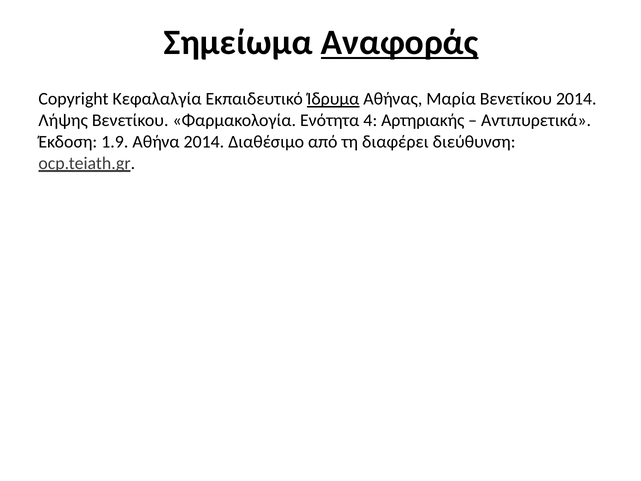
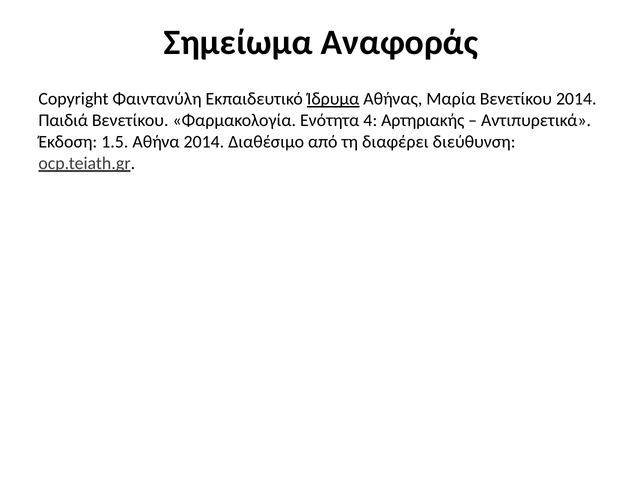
Αναφοράς underline: present -> none (400, 42)
Κεφαλαλγία: Κεφαλαλγία -> Φαιντανύλη (157, 99)
Λήψης: Λήψης -> Παιδιά (63, 120)
1.9: 1.9 -> 1.5 (115, 142)
